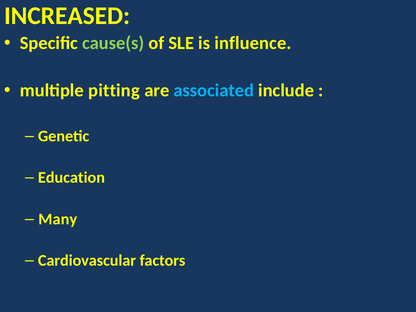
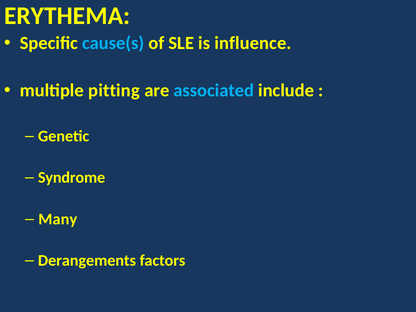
INCREASED: INCREASED -> ERYTHEMA (67, 16)
cause(s colour: light green -> light blue (113, 43)
Education: Education -> Syndrome (72, 178)
Cardiovascular: Cardiovascular -> Derangements (87, 260)
